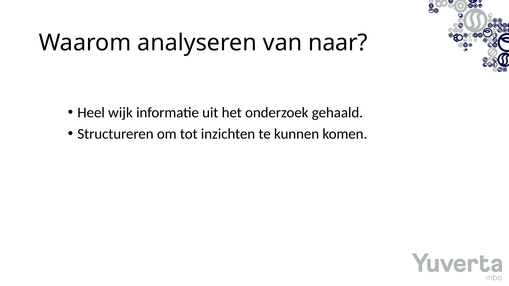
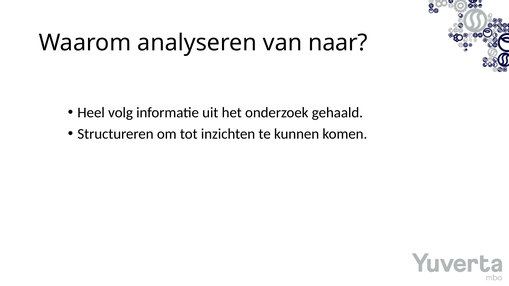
wijk: wijk -> volg (121, 113)
